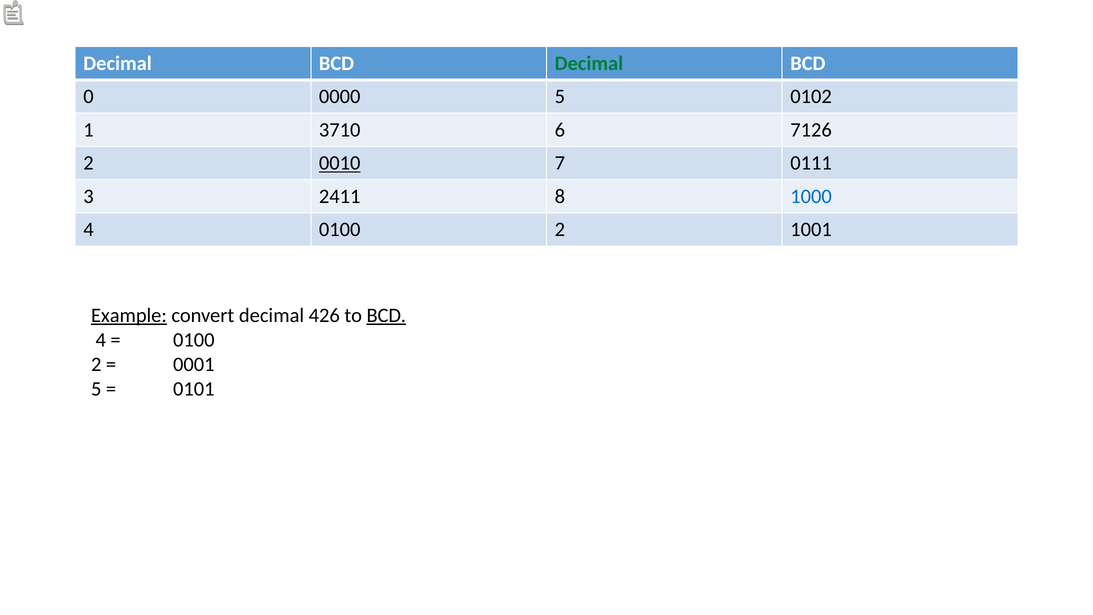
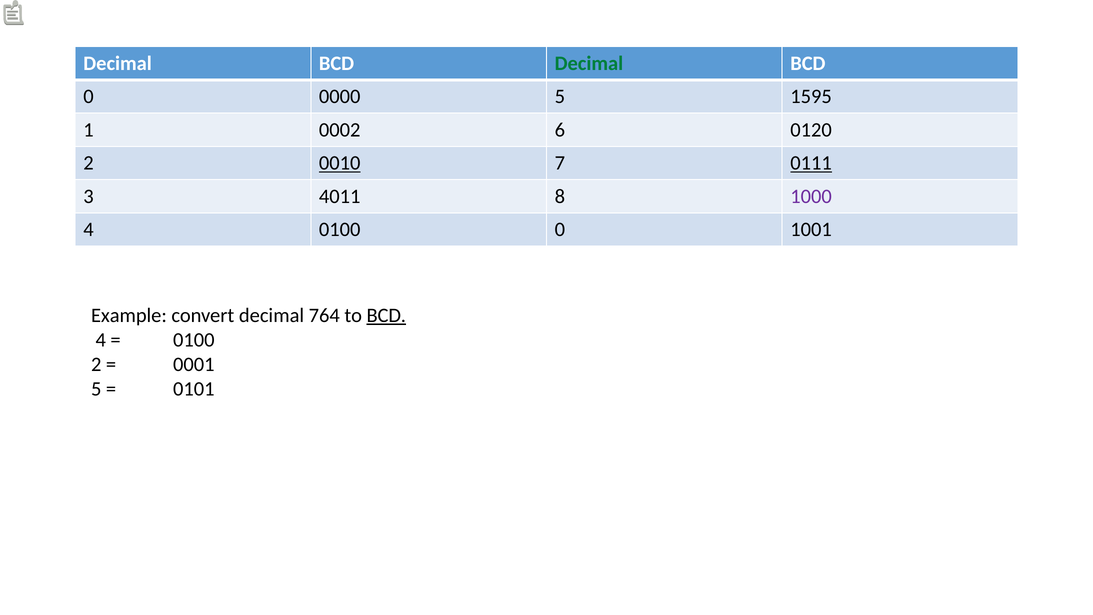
0102: 0102 -> 1595 (811, 97)
3710: 3710 -> 0002 (340, 130)
7126: 7126 -> 0120 (811, 130)
0111 underline: none -> present (811, 163)
2411: 2411 -> 4011 (340, 196)
1000 colour: blue -> purple (811, 196)
4 0100 2: 2 -> 0 (560, 230)
Example underline: present -> none (129, 315)
426: 426 -> 764 (324, 315)
